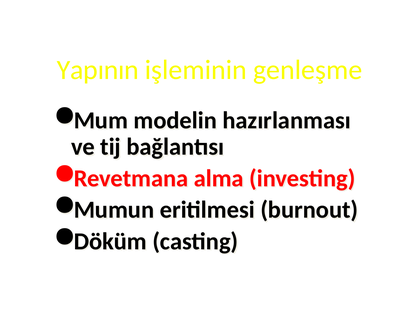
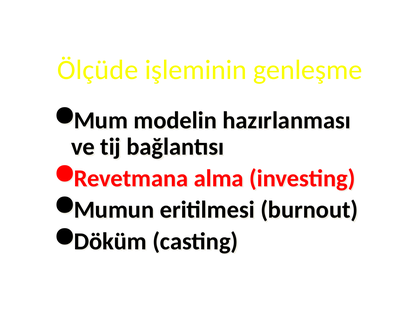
Yapının: Yapının -> Ölçüde (98, 70)
